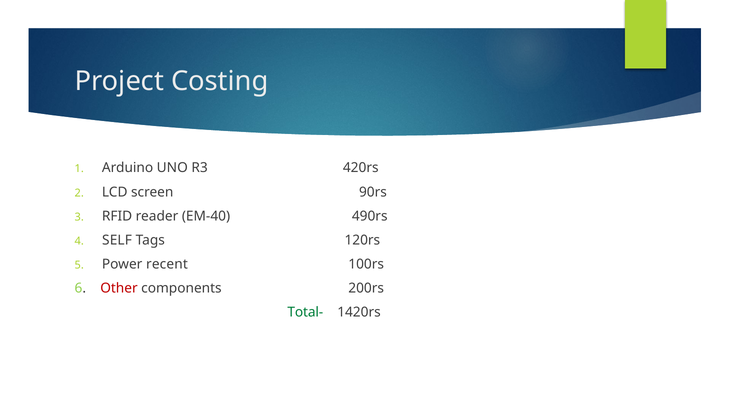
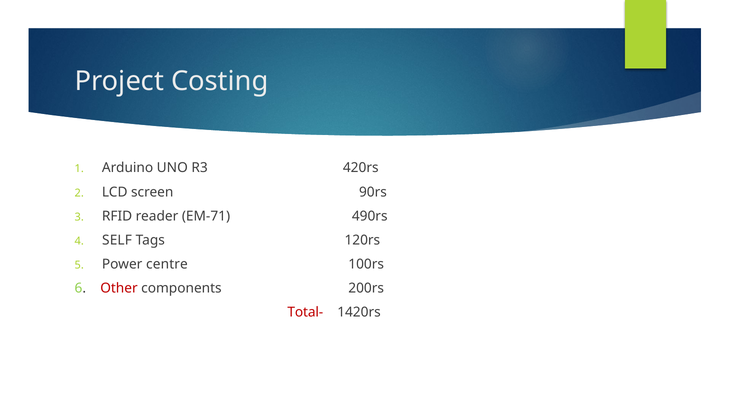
EM-40: EM-40 -> EM-71 (206, 216)
recent: recent -> centre (167, 264)
Total- colour: green -> red (305, 312)
